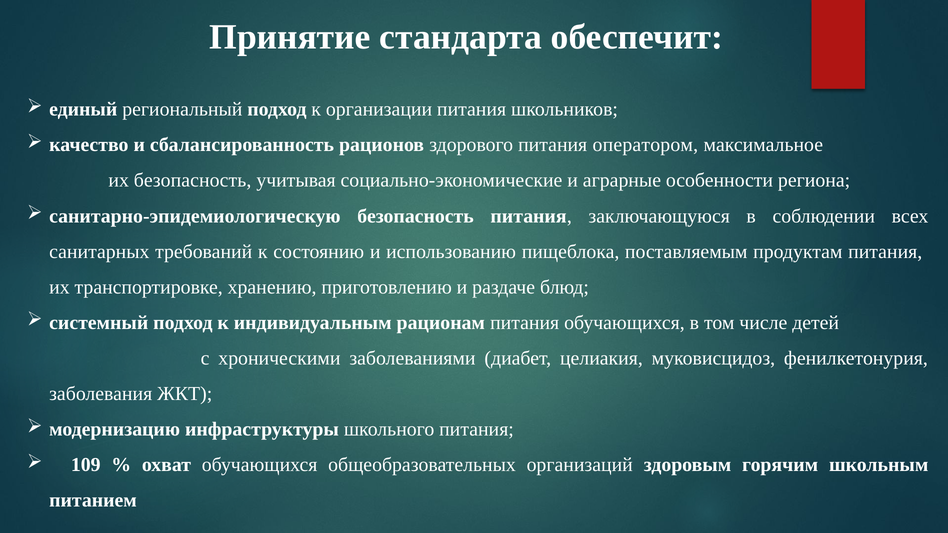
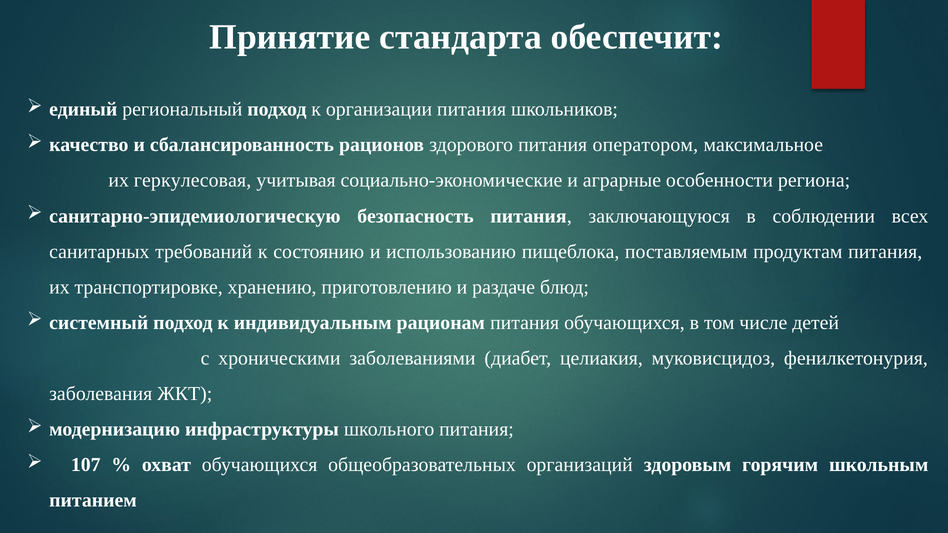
их безопасность: безопасность -> геркулесовая (193, 181)
109: 109 -> 107 (86, 465)
